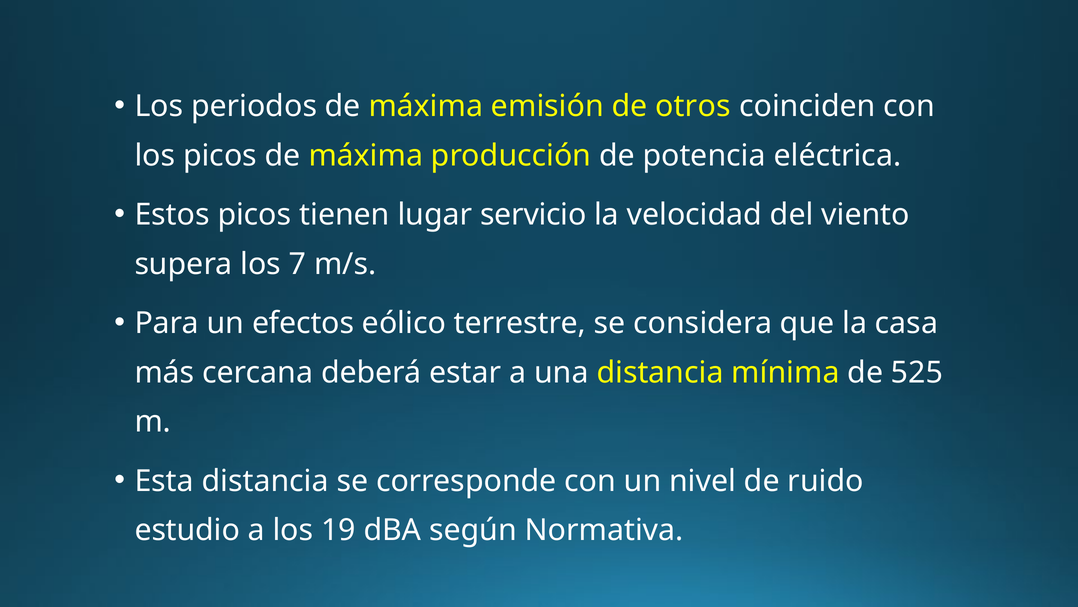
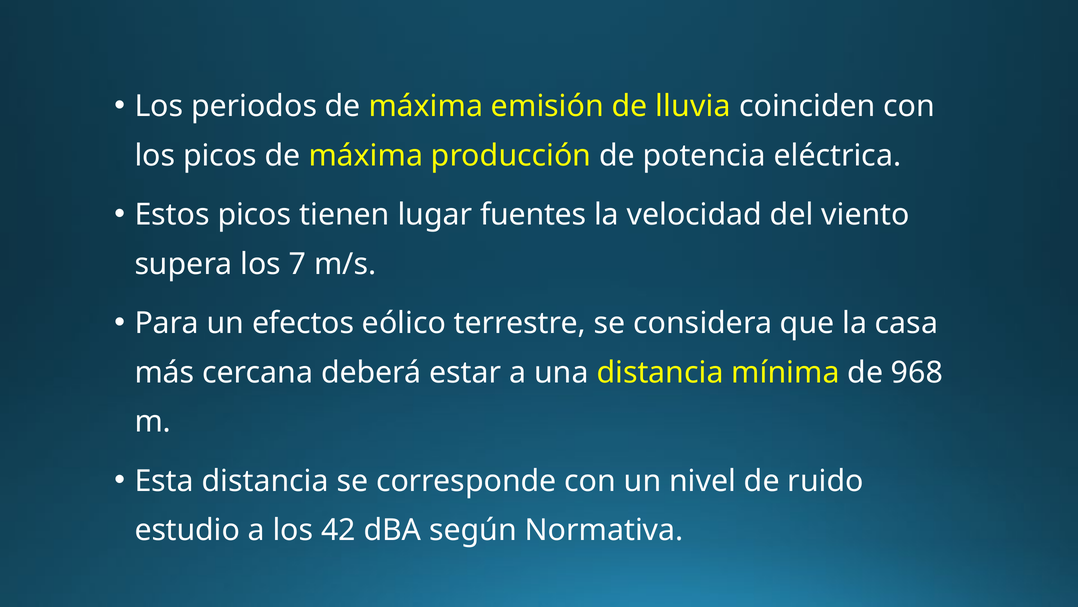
otros: otros -> lluvia (693, 106)
servicio: servicio -> fuentes (533, 215)
525: 525 -> 968 (917, 372)
19: 19 -> 42 (338, 530)
